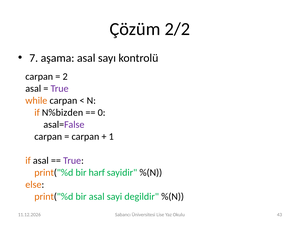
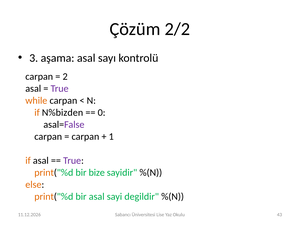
7: 7 -> 3 (34, 58)
harf: harf -> bize (97, 172)
